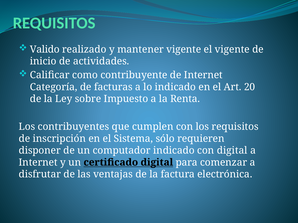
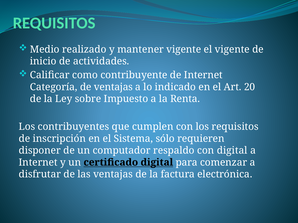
Valido: Valido -> Medio (45, 49)
de facturas: facturas -> ventajas (113, 87)
computador indicado: indicado -> respaldo (174, 151)
